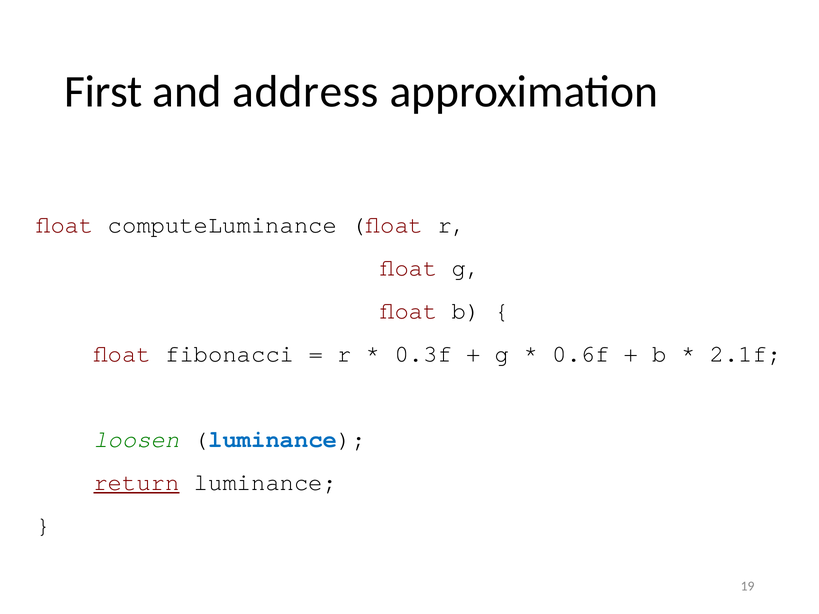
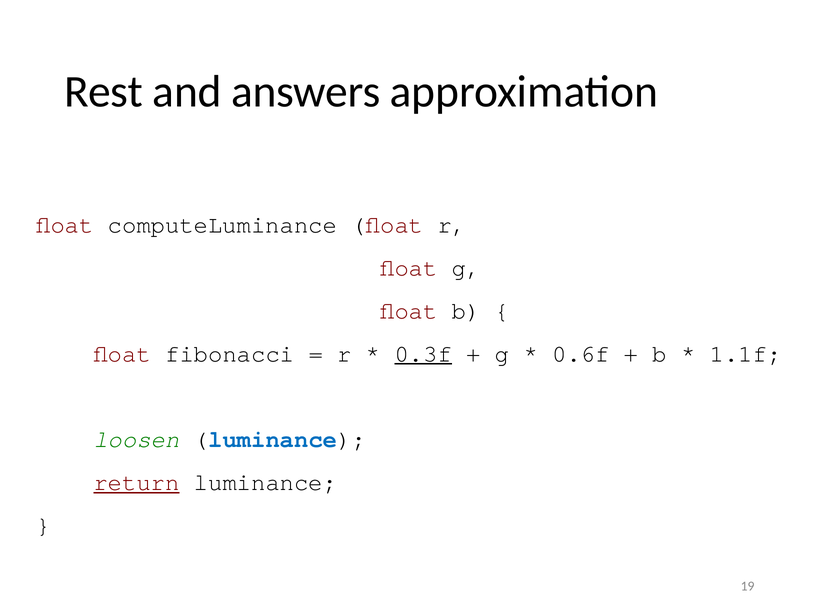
First: First -> Rest (104, 92)
address: address -> answers (306, 92)
0.3f underline: none -> present (423, 354)
2.1f: 2.1f -> 1.1f (746, 354)
